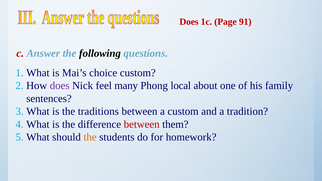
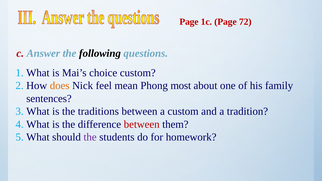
Does: Does -> Page (189, 22)
91: 91 -> 72 (245, 22)
does colour: purple -> orange (60, 86)
many: many -> mean (126, 86)
local: local -> most (181, 86)
the colour: orange -> purple (90, 137)
